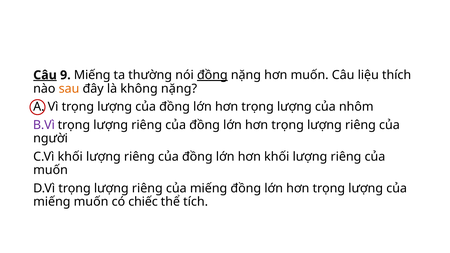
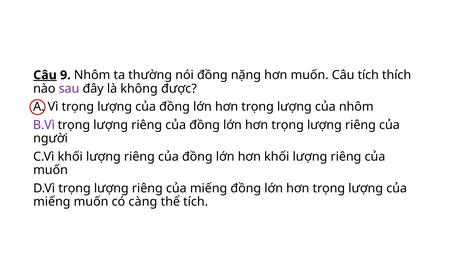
9 Miếng: Miếng -> Nhôm (92, 75)
đồng underline: present -> none (212, 75)
Câu liệu: liệu -> tích (368, 75)
sau colour: orange -> purple (69, 89)
không nặng: nặng -> được (179, 89)
chiếc: chiếc -> càng (143, 202)
